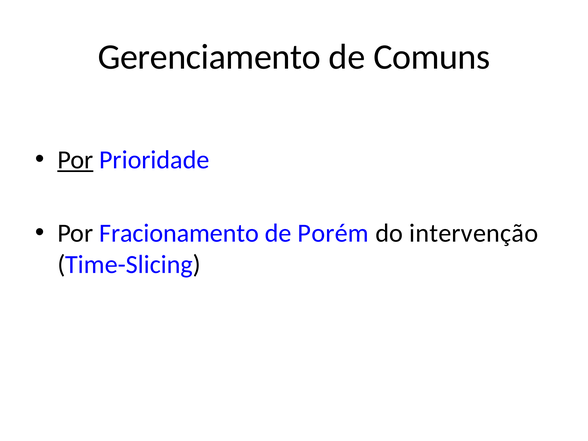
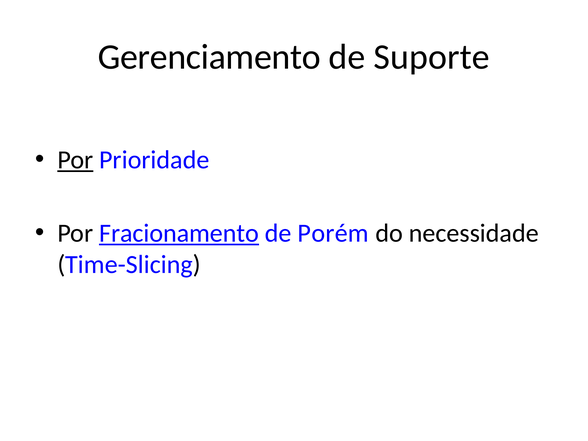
Comuns: Comuns -> Suporte (432, 57)
Fracionamento underline: none -> present (179, 233)
intervenção: intervenção -> necessidade (474, 233)
